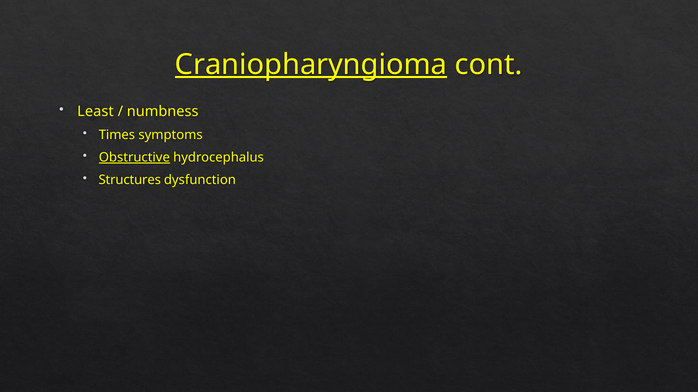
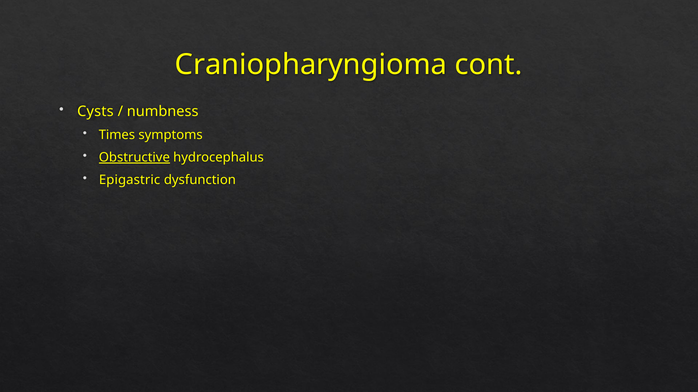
Craniopharyngioma underline: present -> none (311, 65)
Least: Least -> Cysts (95, 112)
Structures: Structures -> Epigastric (130, 180)
